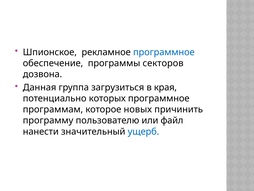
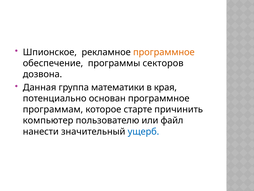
программное colour: blue -> orange (164, 52)
загрузиться: загрузиться -> математики (118, 87)
которых: которых -> основан (107, 98)
новых: новых -> старте (138, 109)
программу: программу -> компьютер (48, 120)
